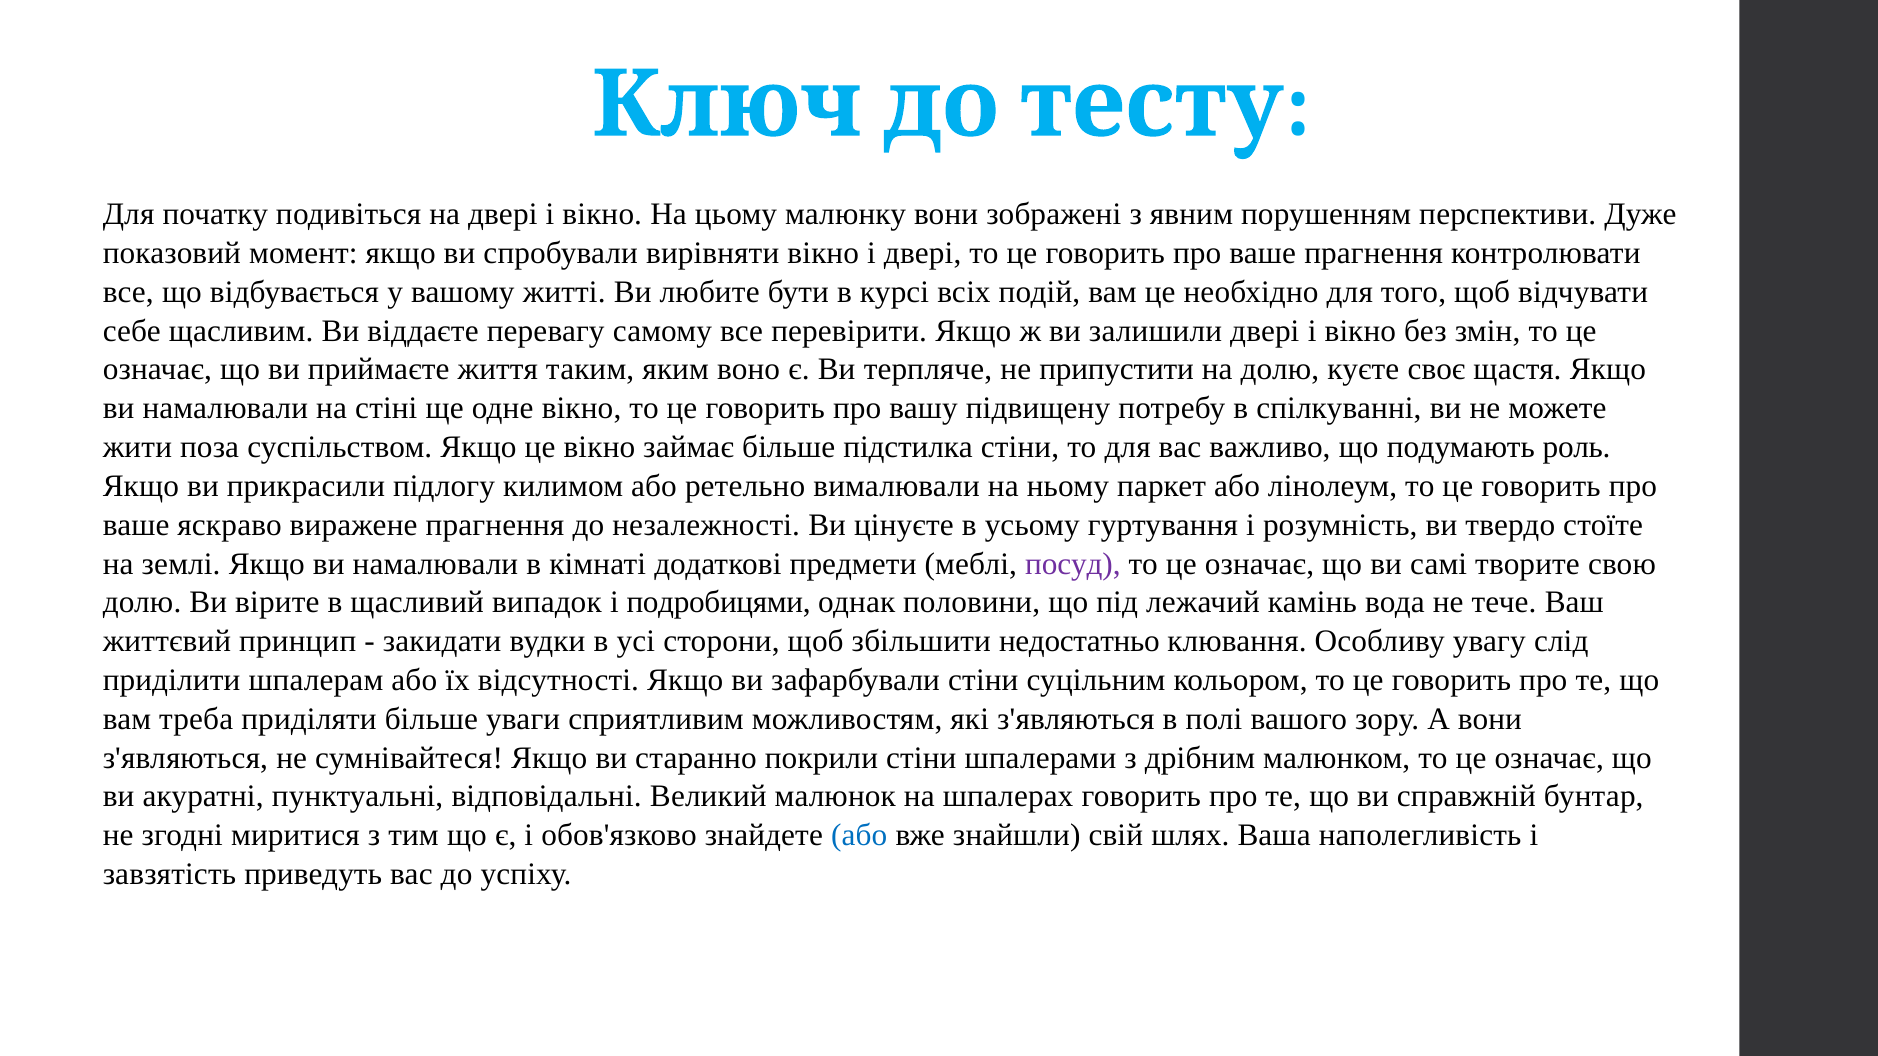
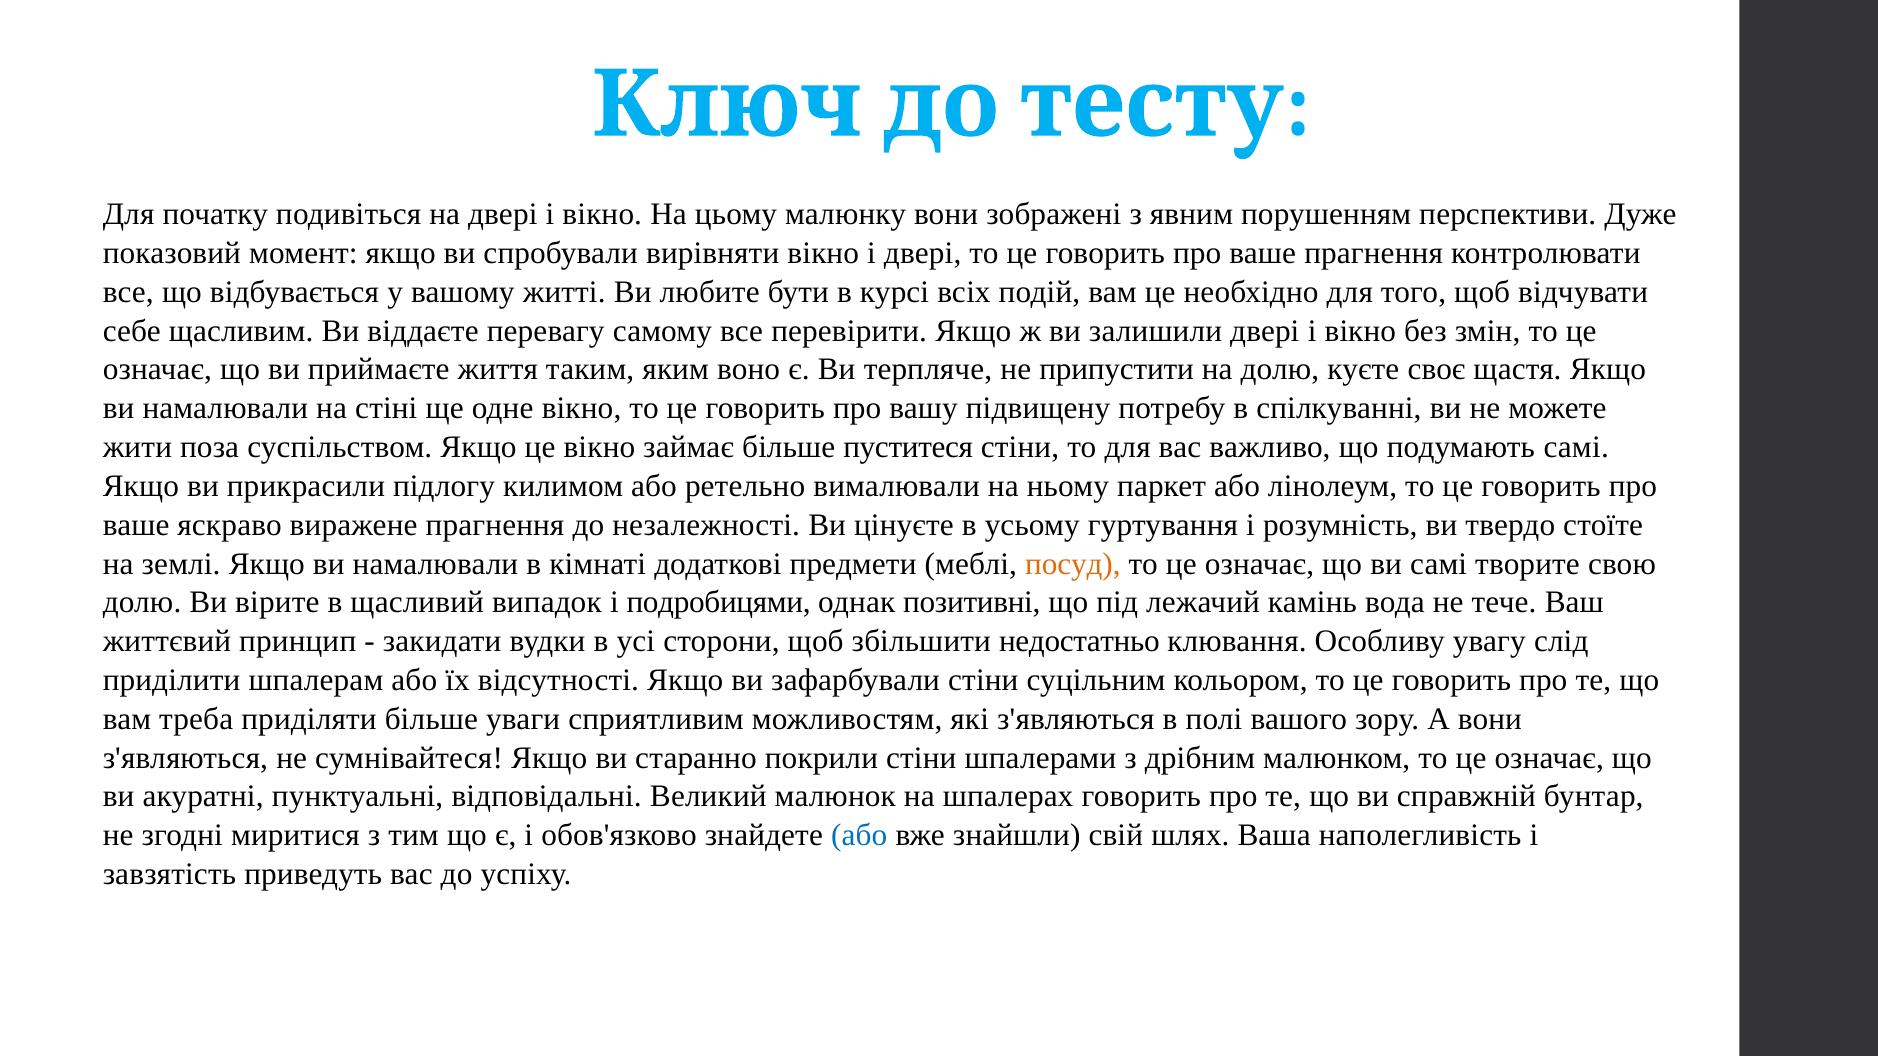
підстилка: підстилка -> пуститеся (908, 447)
подумають роль: роль -> самі (1576, 447)
посуд colour: purple -> orange (1073, 564)
половини: половини -> позитивні (972, 603)
